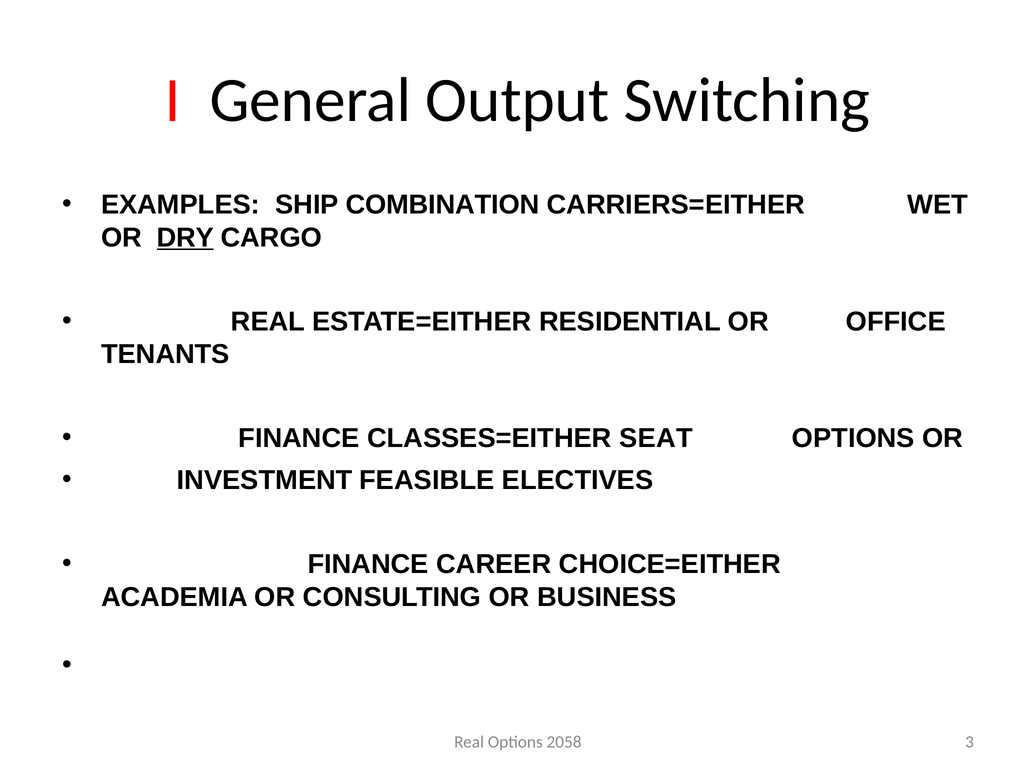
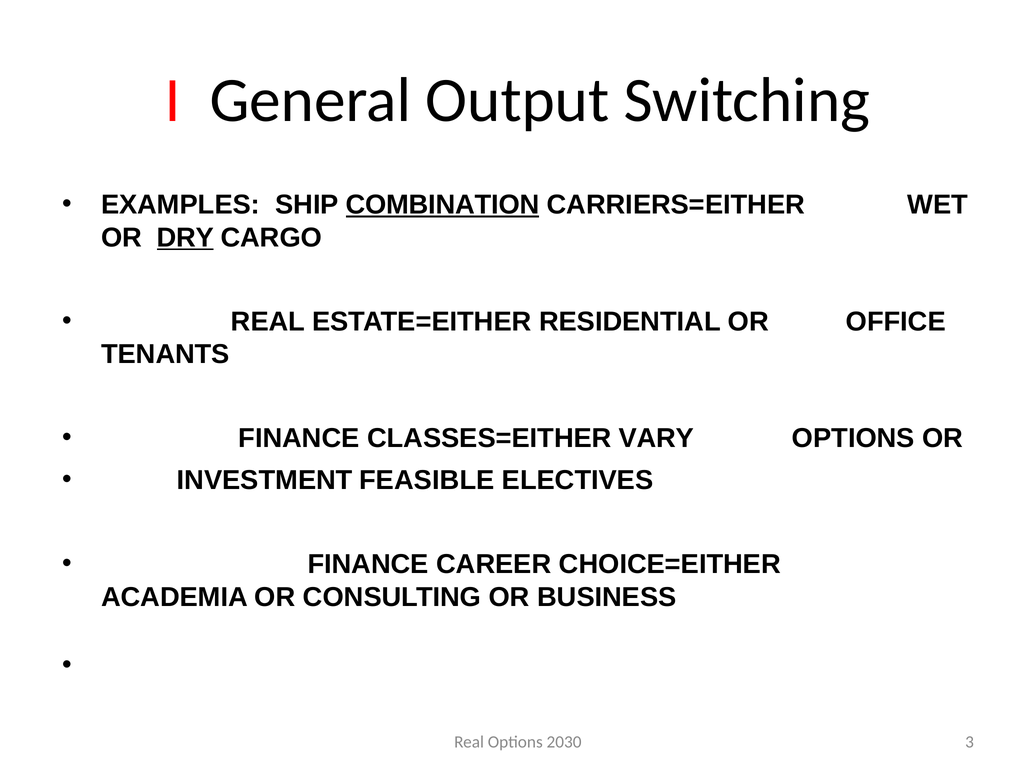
COMBINATION underline: none -> present (443, 205)
SEAT: SEAT -> VARY (657, 438)
2058: 2058 -> 2030 (564, 742)
